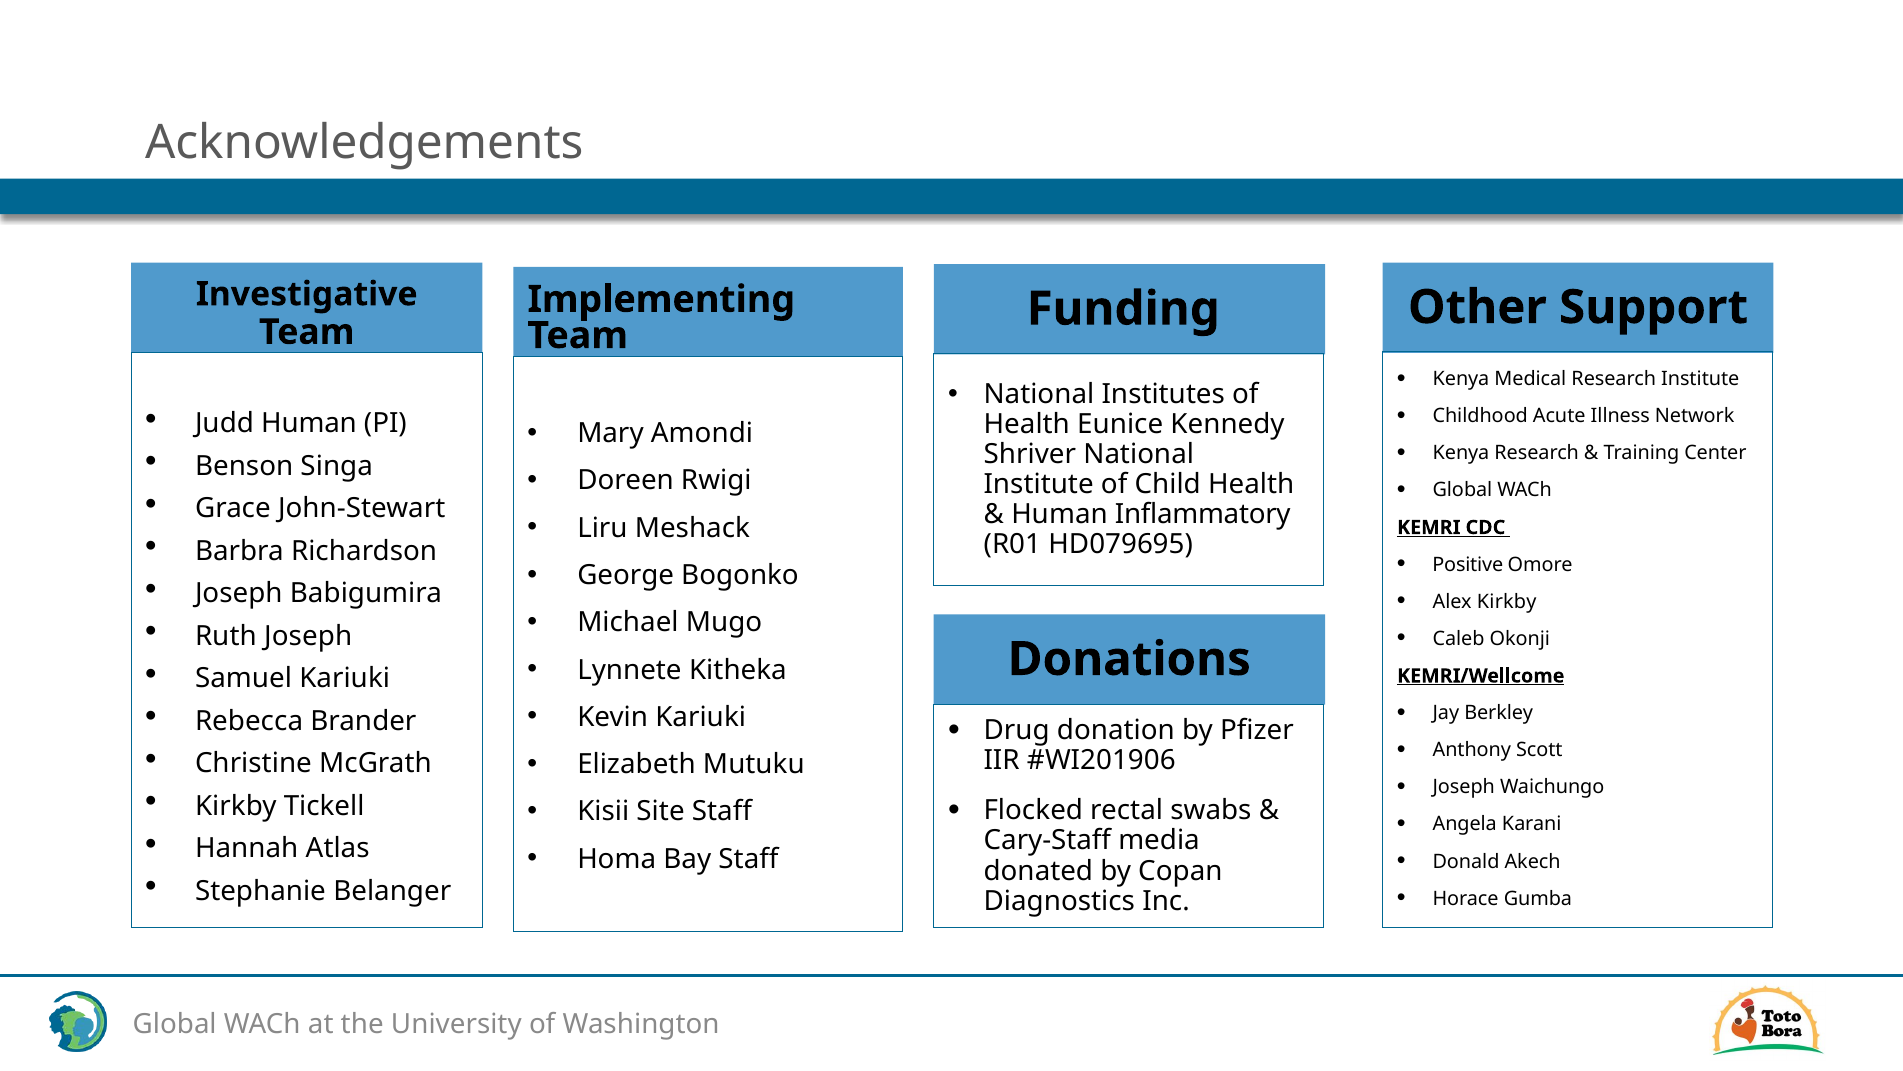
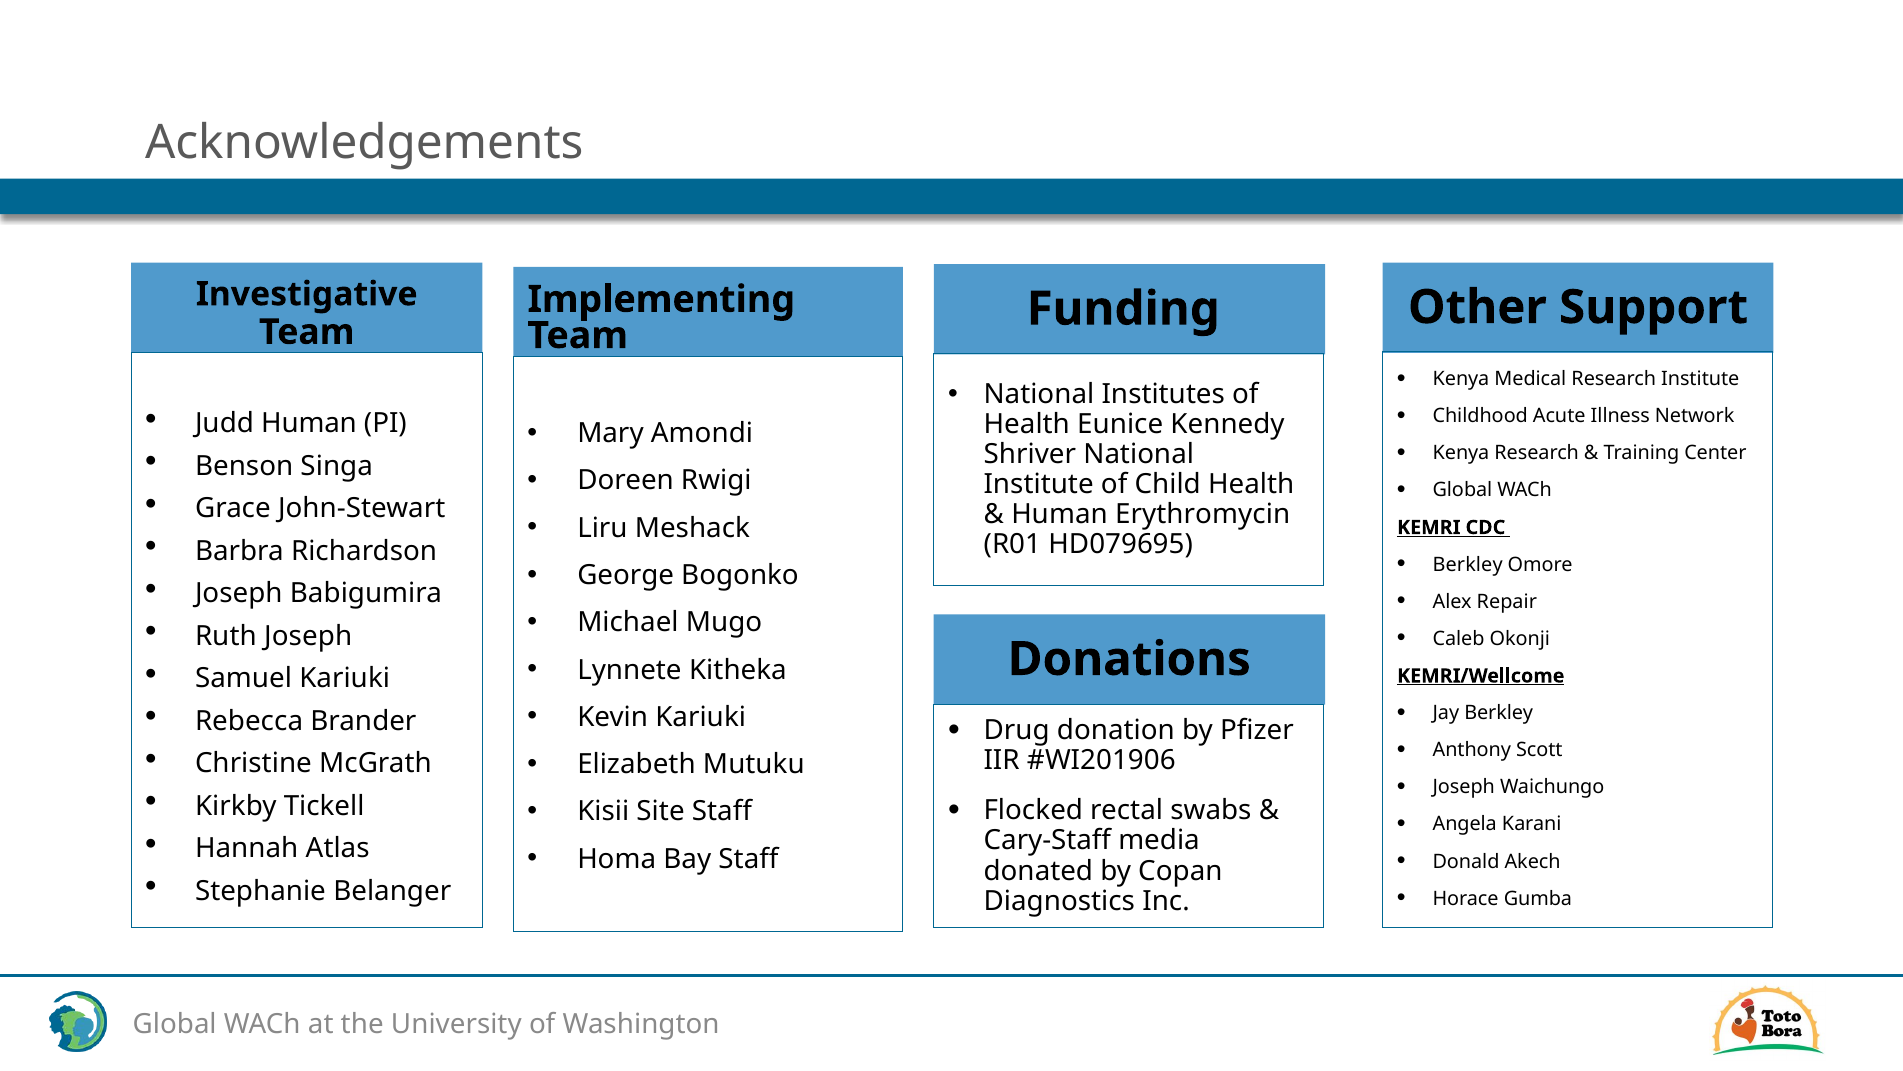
Inflammatory: Inflammatory -> Erythromycin (1203, 514)
Positive: Positive -> Berkley (1468, 564)
Alex Kirkby: Kirkby -> Repair (1507, 602)
